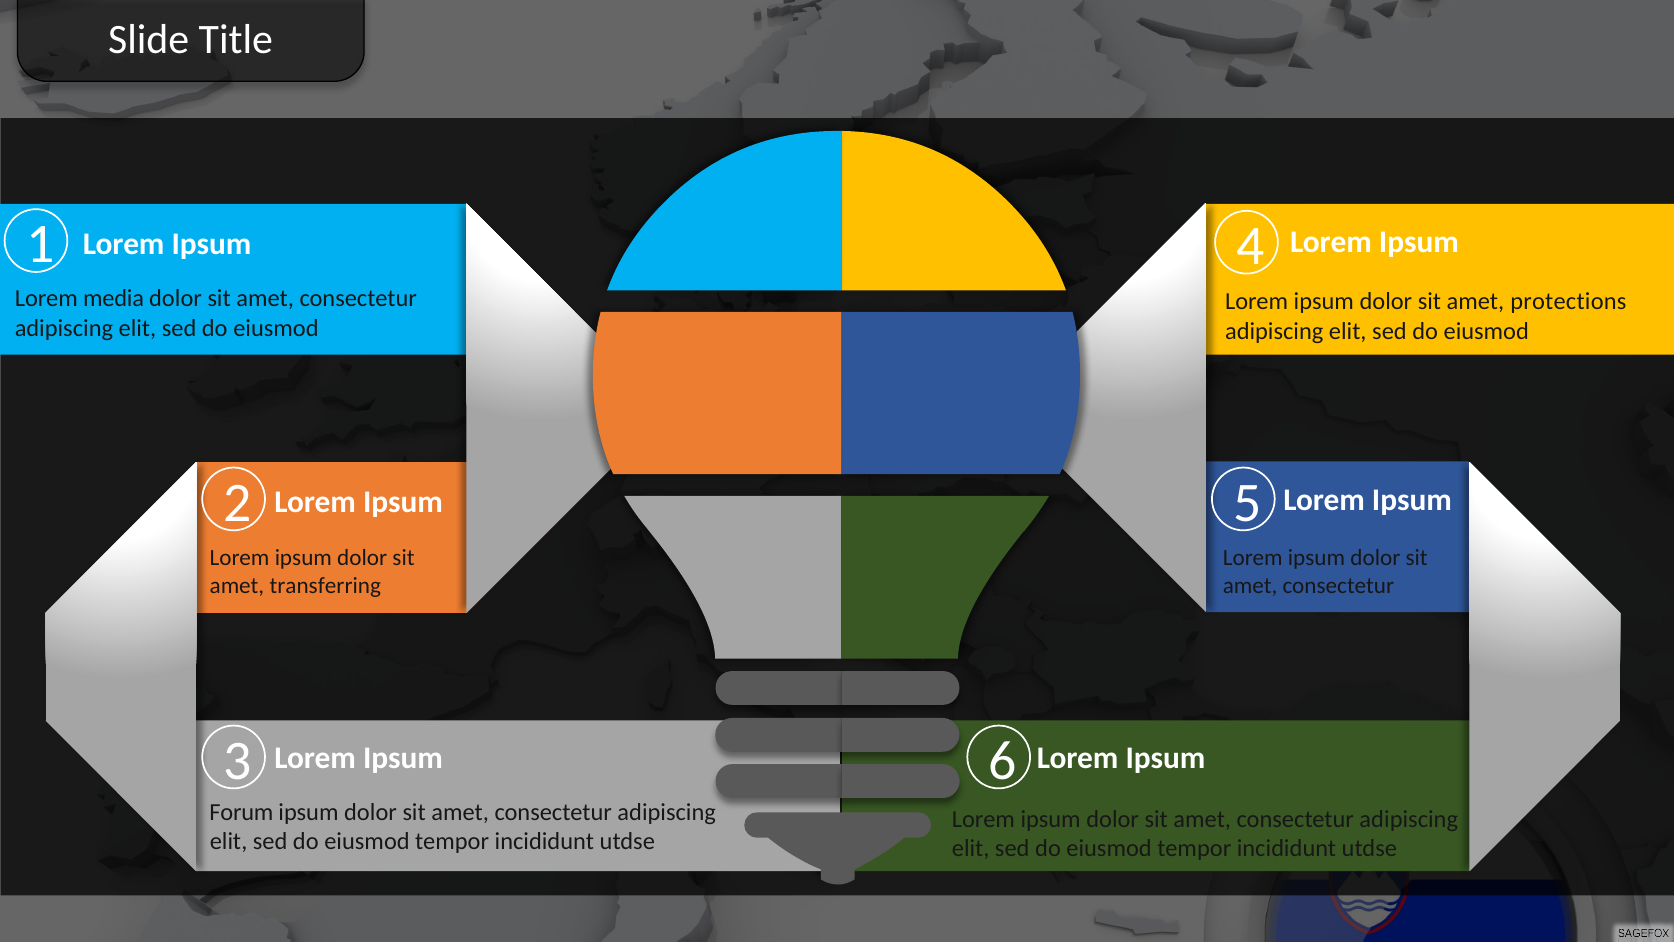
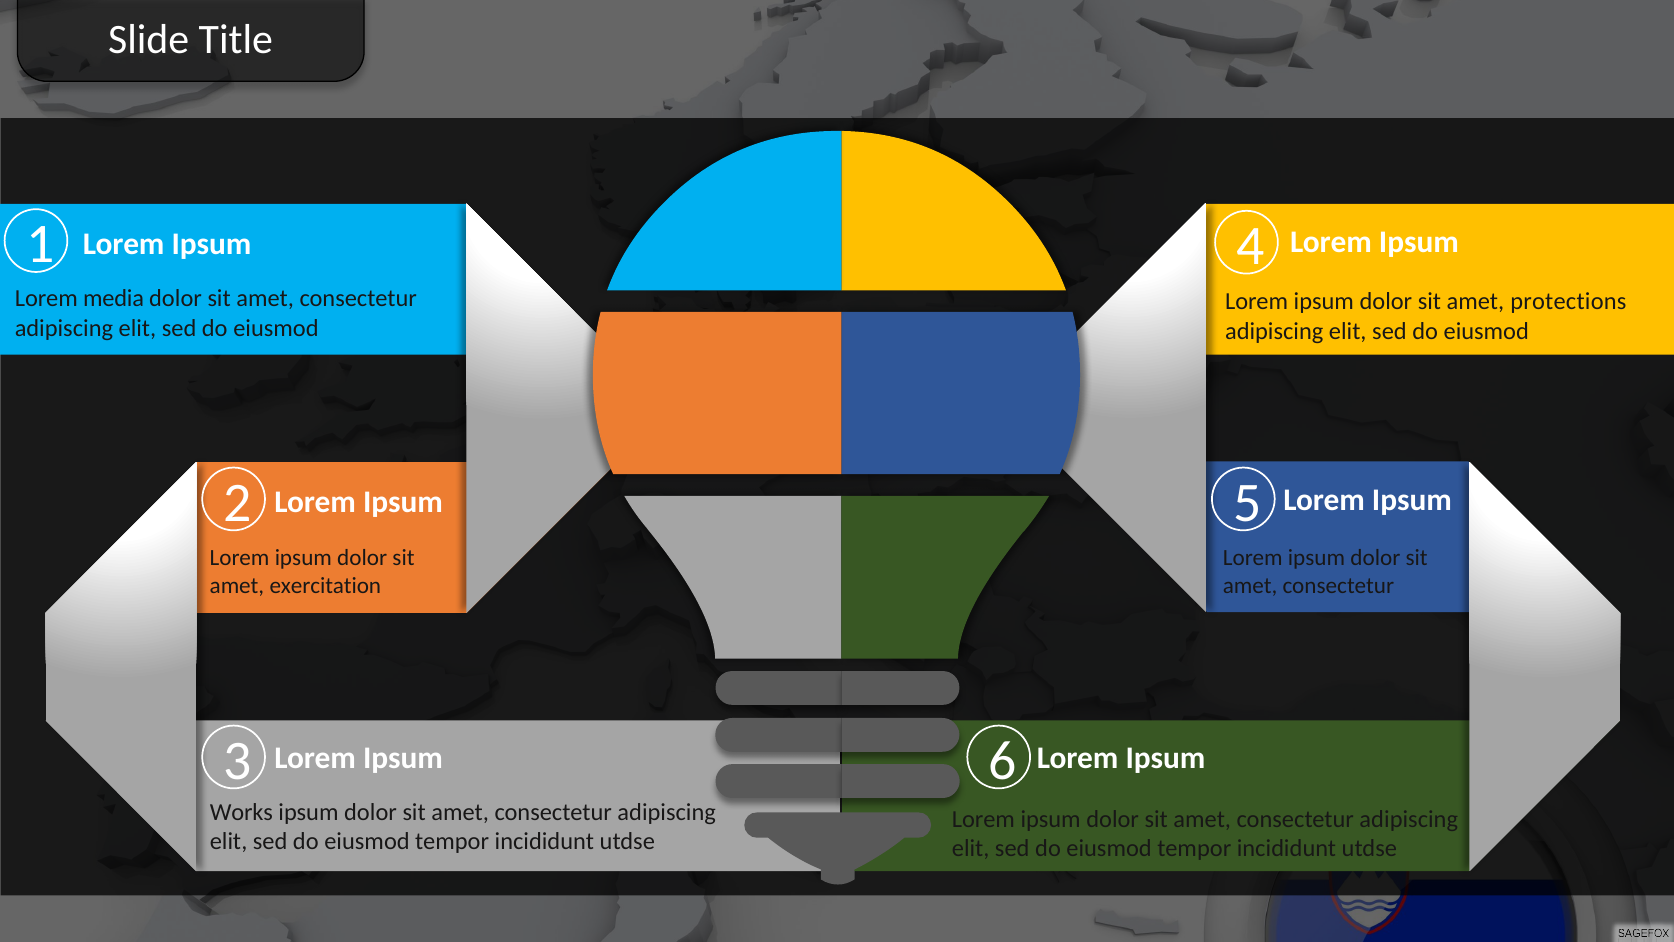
transferring: transferring -> exercitation (325, 586)
Forum: Forum -> Works (241, 812)
